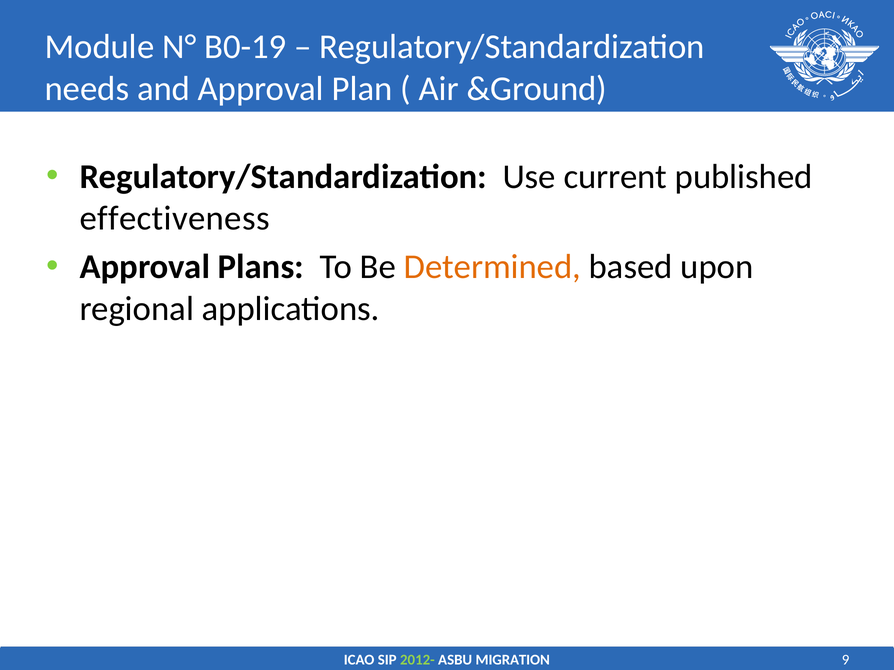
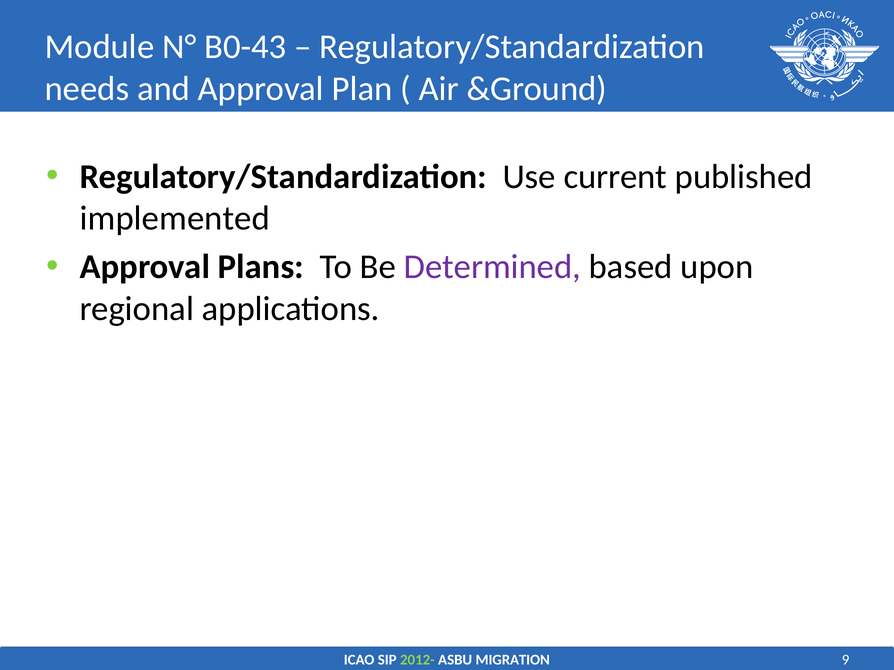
B0-19: B0-19 -> B0-43 (245, 47)
effectiveness: effectiveness -> implemented (175, 219)
Determined colour: orange -> purple (492, 267)
